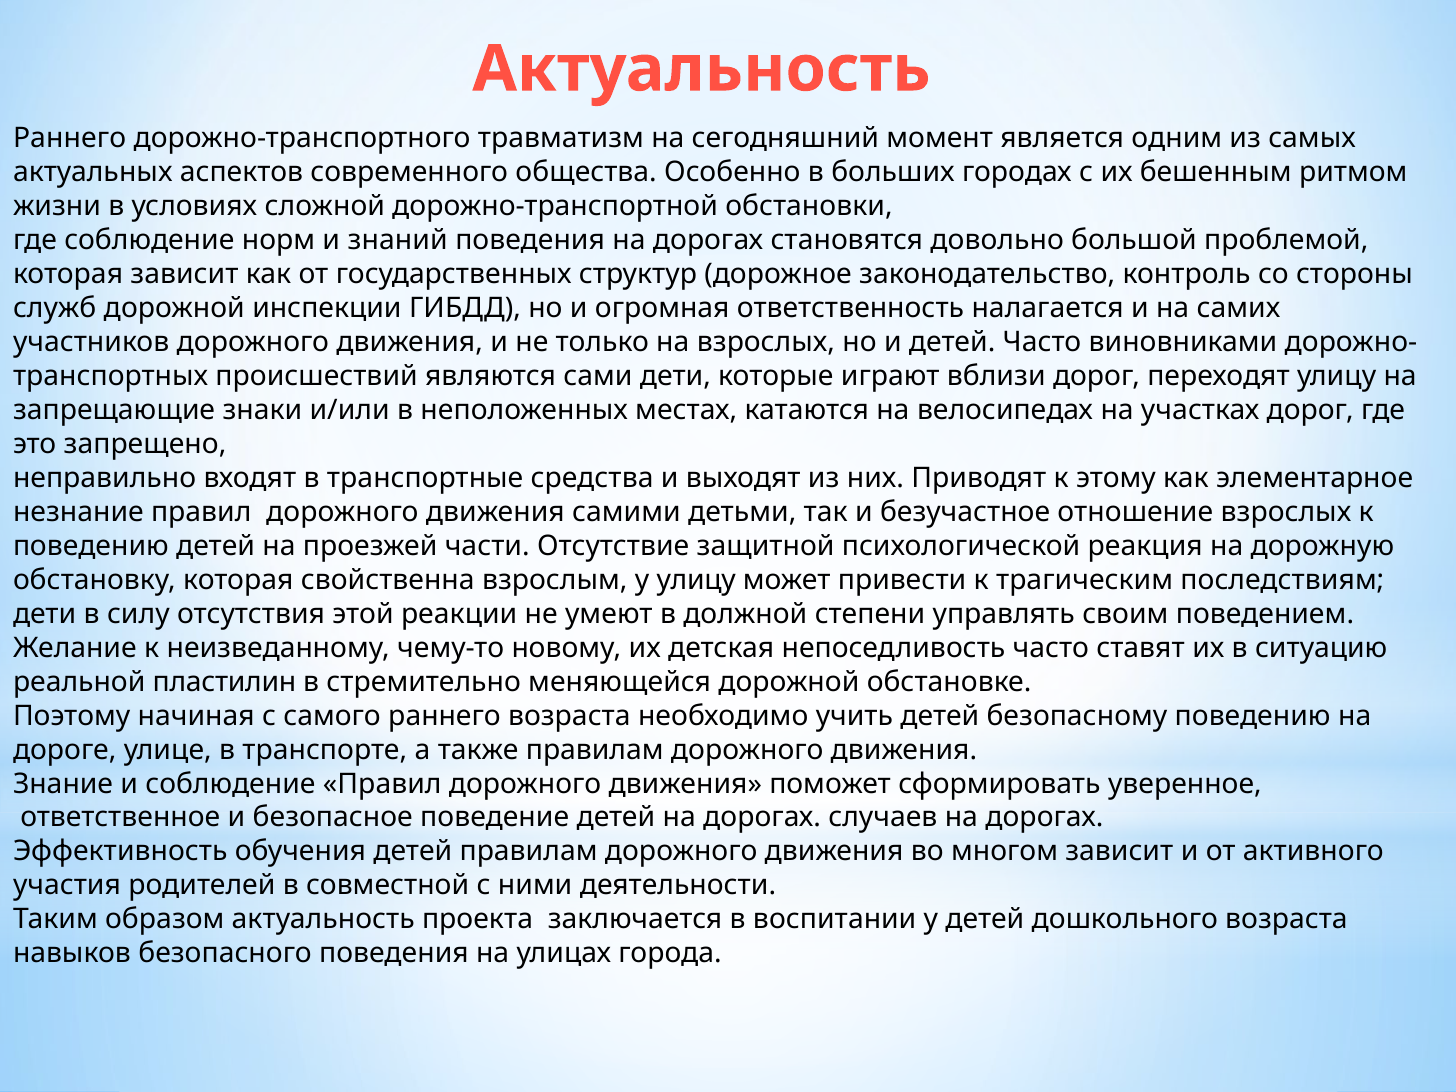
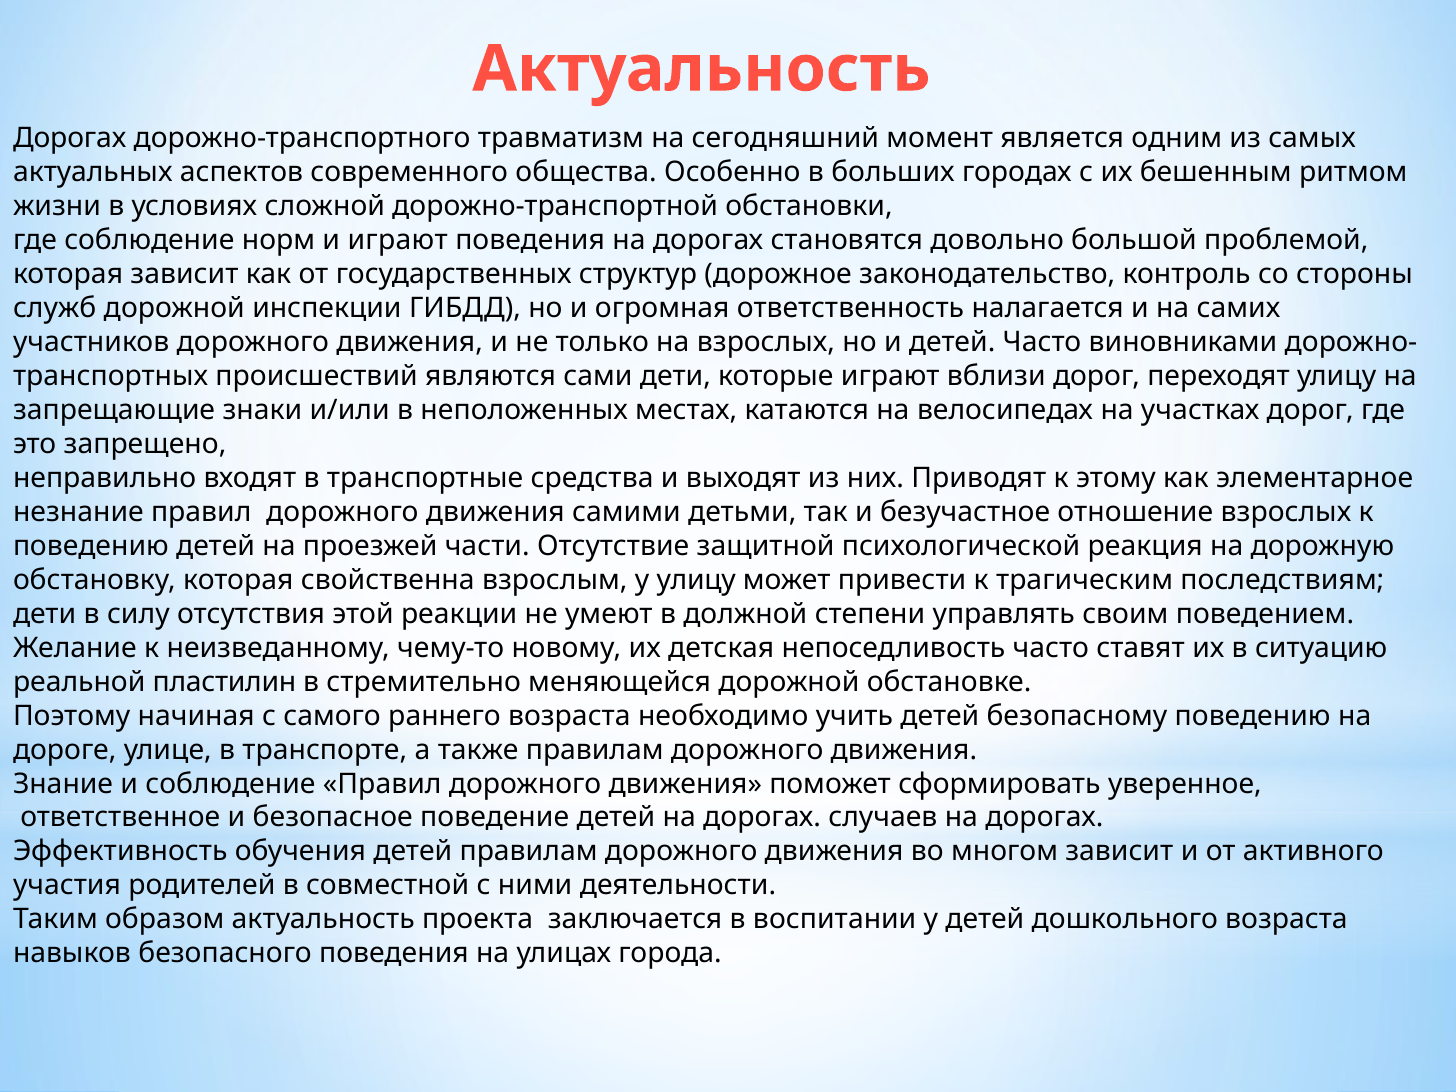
Раннего: Раннего -> Дорогах (70, 138)
и знаний: знаний -> играют (398, 240)
